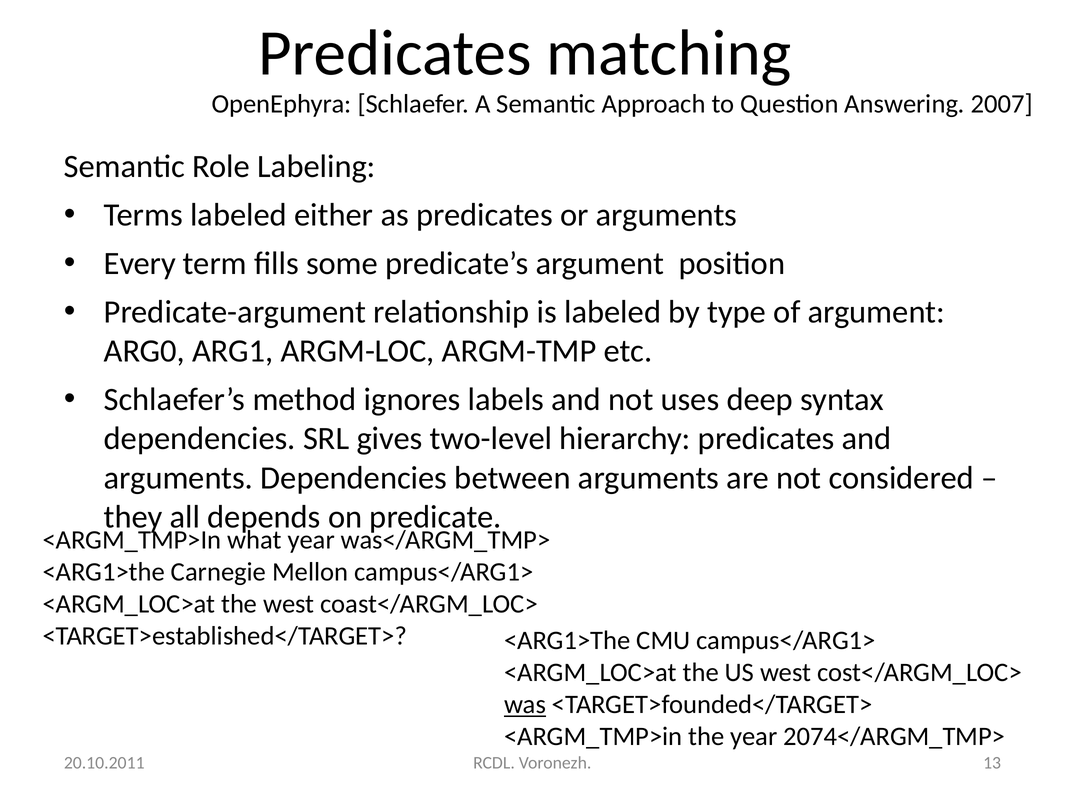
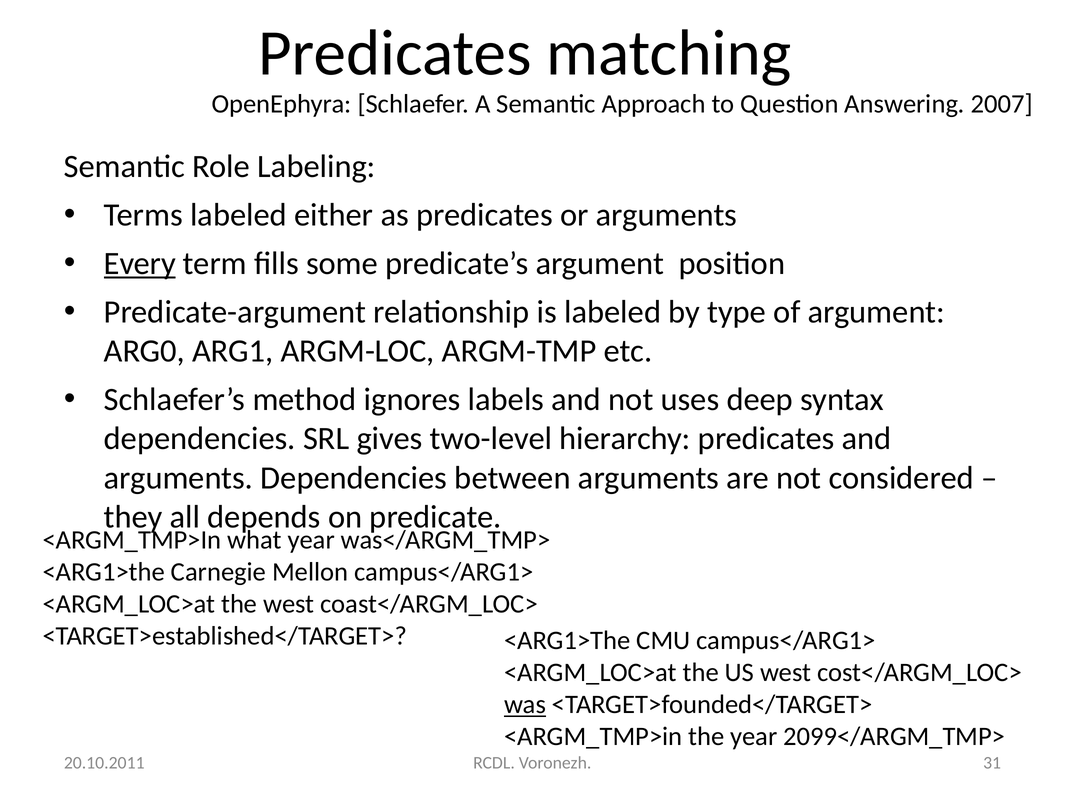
Every underline: none -> present (140, 264)
2074</ARGM_TMP>: 2074</ARGM_TMP> -> 2099</ARGM_TMP> (894, 736)
13: 13 -> 31 (992, 763)
